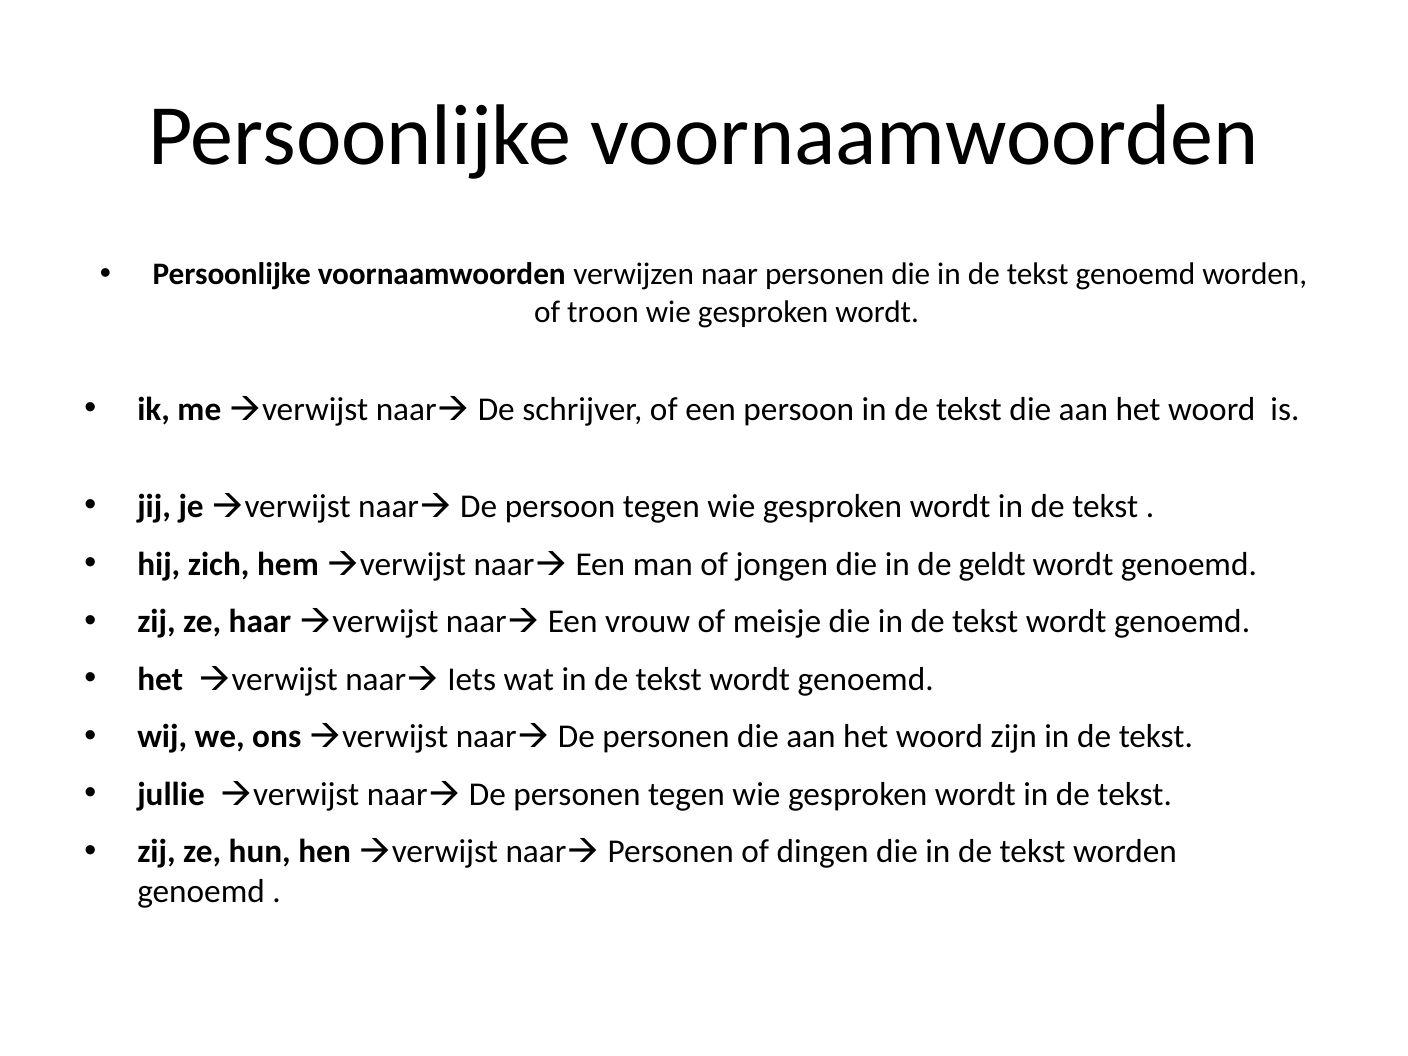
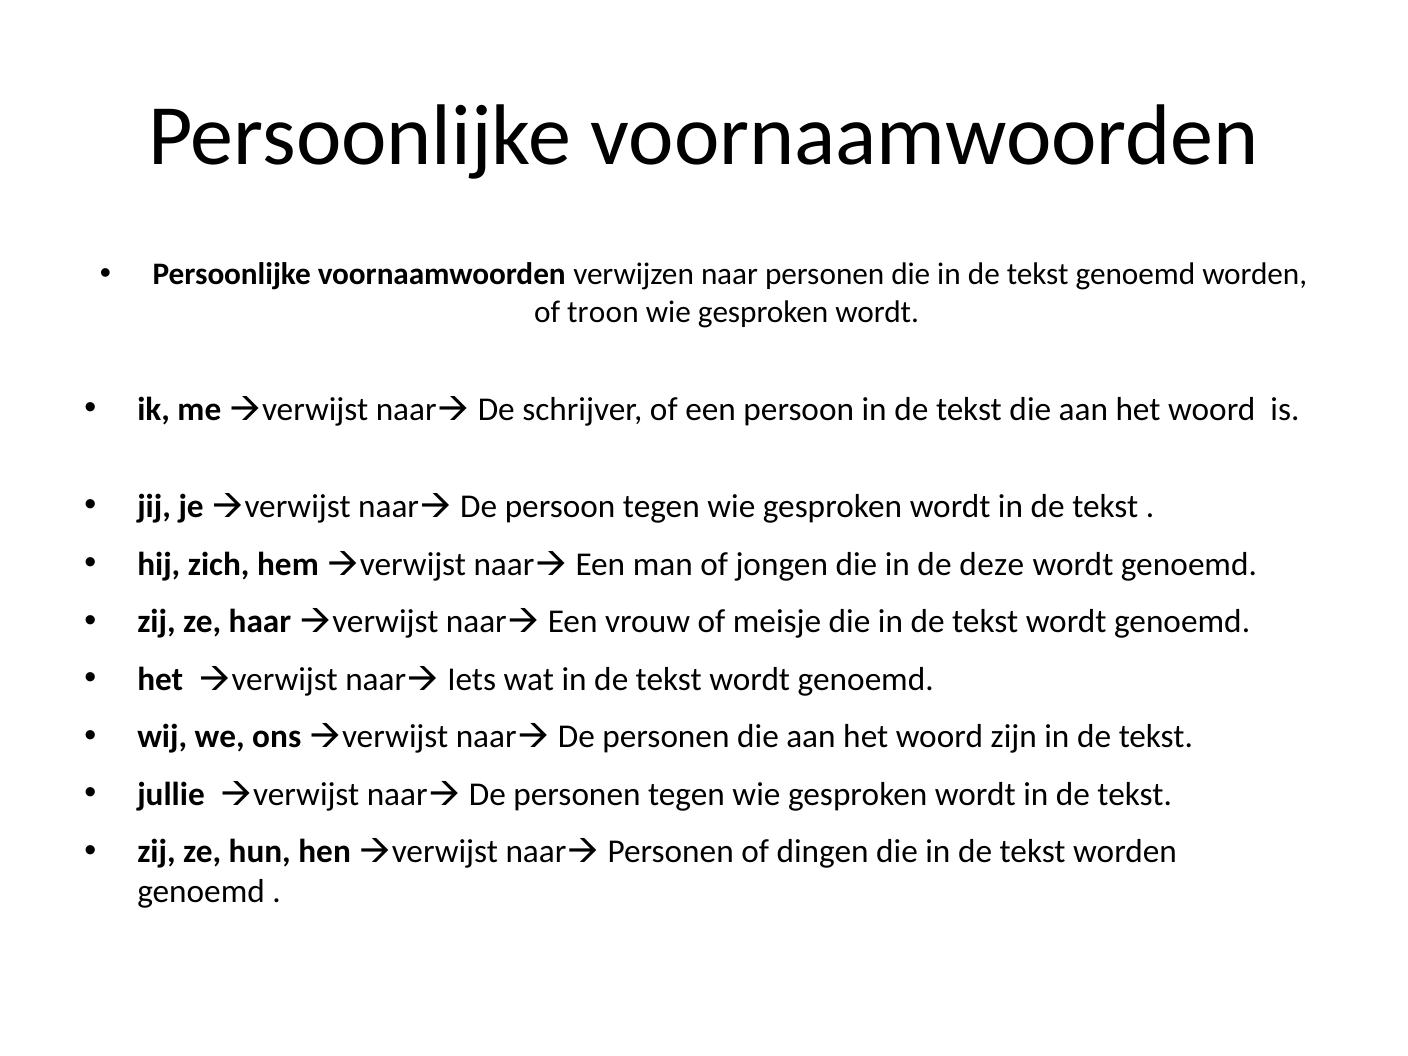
geldt: geldt -> deze (992, 564)
